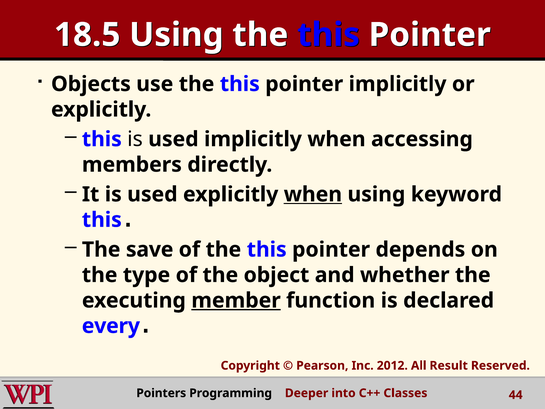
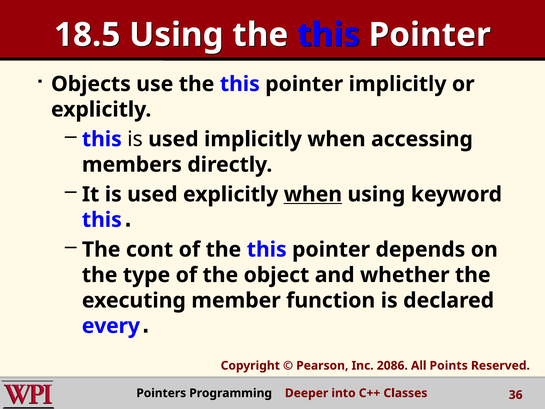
save: save -> cont (150, 249)
member underline: present -> none (236, 300)
2012: 2012 -> 2086 (392, 365)
Result: Result -> Points (449, 365)
44: 44 -> 36 (516, 395)
